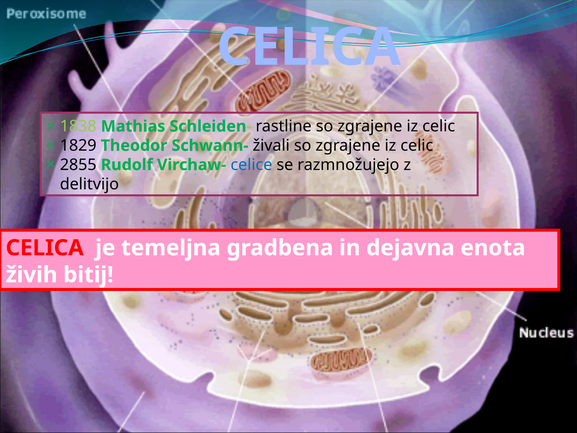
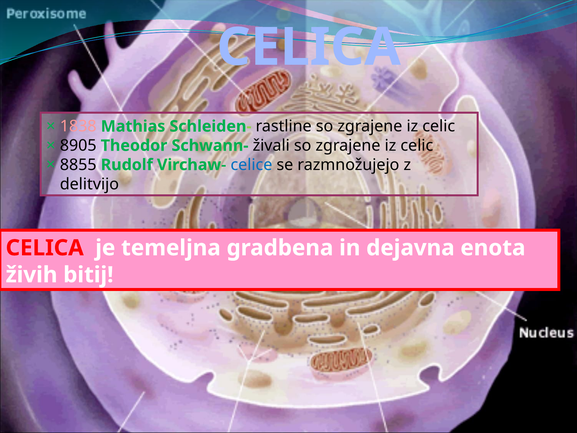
1838 colour: light green -> pink (78, 126)
1829: 1829 -> 8905 (78, 145)
2855: 2855 -> 8855 (78, 165)
